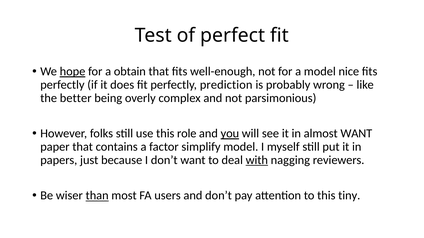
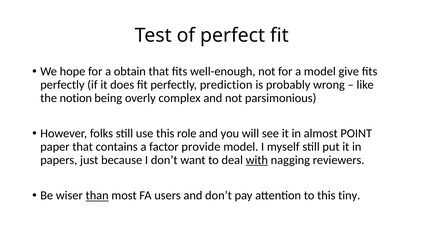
hope underline: present -> none (73, 72)
nice: nice -> give (349, 72)
better: better -> notion (76, 98)
you underline: present -> none (230, 134)
almost WANT: WANT -> POINT (356, 134)
simplify: simplify -> provide (201, 147)
